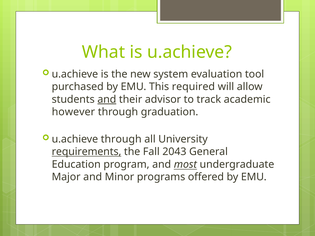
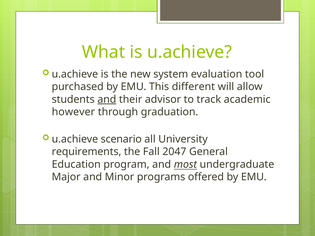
required: required -> different (193, 87)
u.achieve through: through -> scenario (121, 139)
requirements underline: present -> none (87, 152)
2043: 2043 -> 2047 (174, 152)
